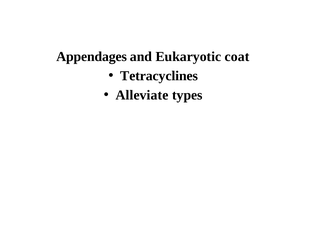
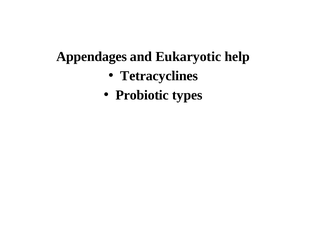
coat: coat -> help (237, 56)
Alleviate: Alleviate -> Probiotic (142, 95)
